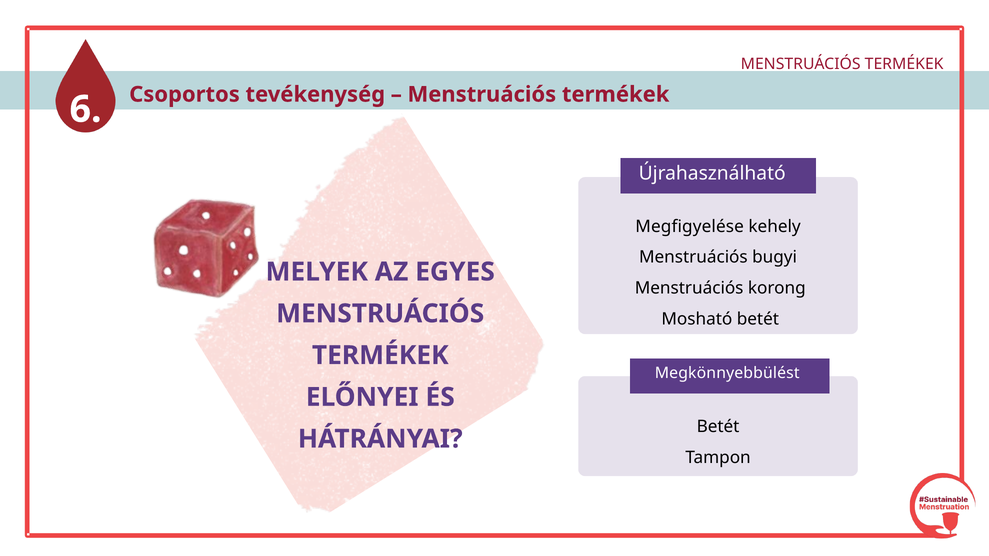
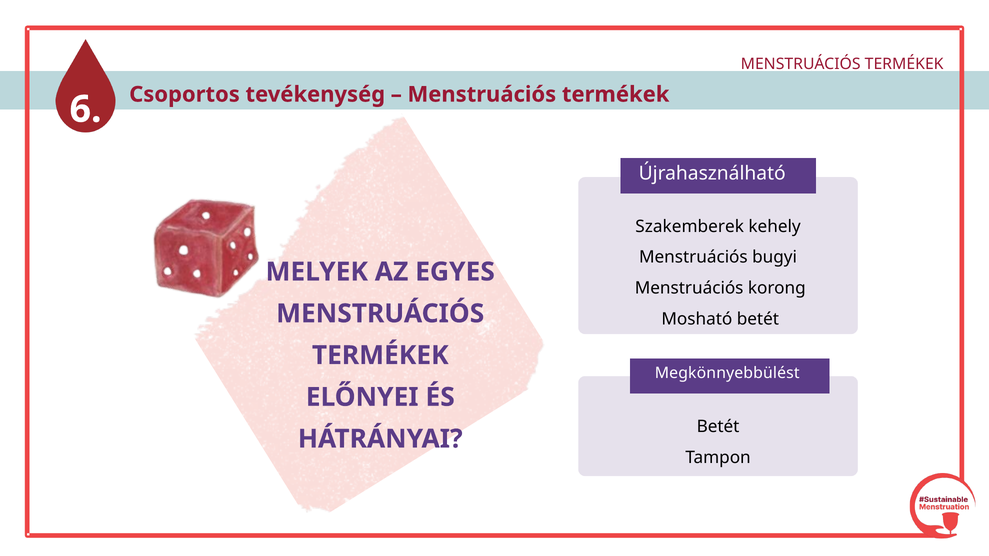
Megfigyelése: Megfigyelése -> Szakemberek (690, 227)
